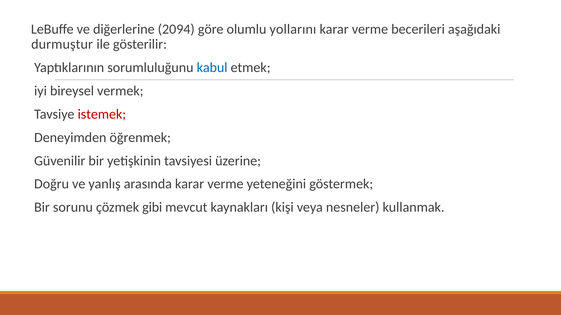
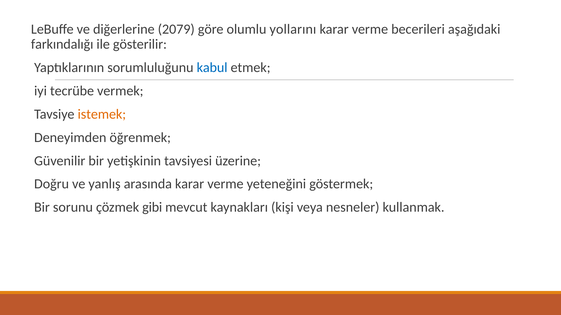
2094: 2094 -> 2079 (176, 29)
durmuştur: durmuştur -> farkındalığı (62, 44)
bireysel: bireysel -> tecrübe (72, 91)
istemek colour: red -> orange (102, 114)
